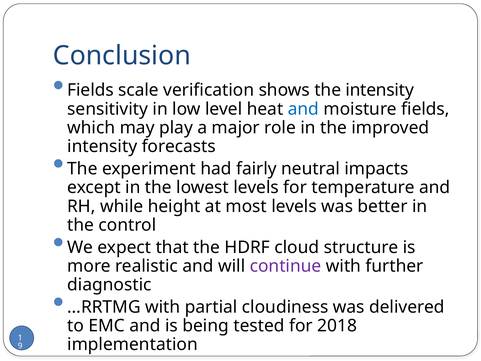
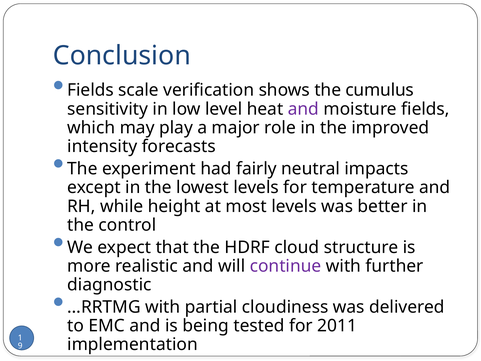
the intensity: intensity -> cumulus (380, 90)
and colour: blue -> purple (303, 109)
2018: 2018 -> 2011 (337, 326)
